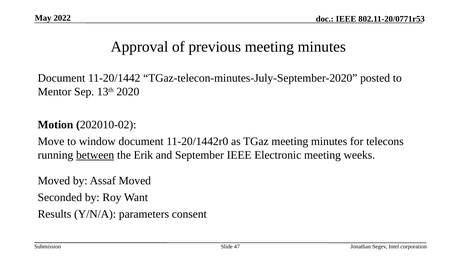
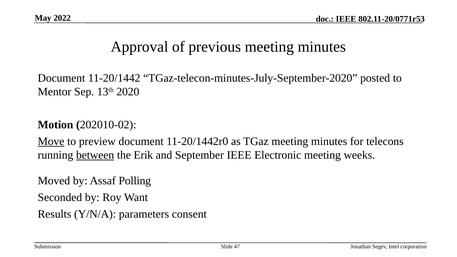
Move underline: none -> present (51, 141)
window: window -> preview (97, 141)
Assaf Moved: Moved -> Polling (135, 181)
